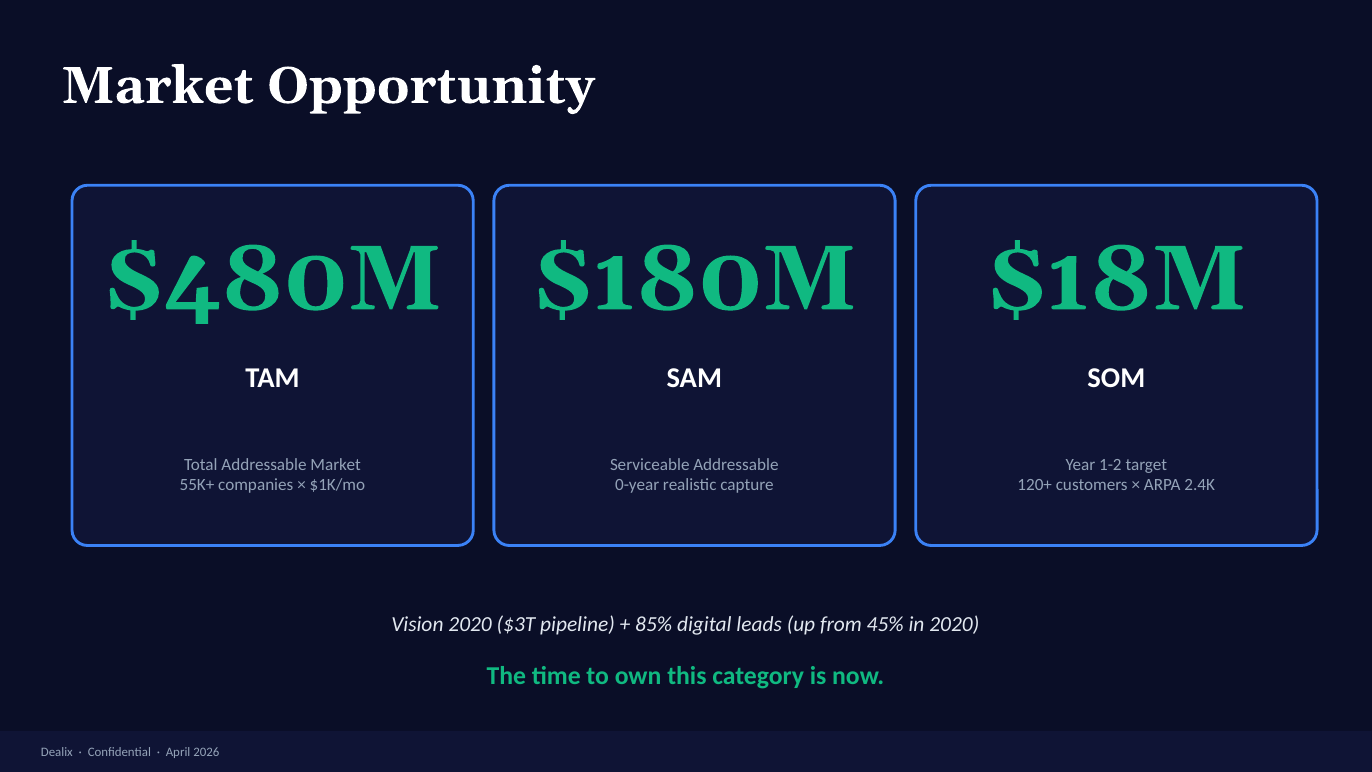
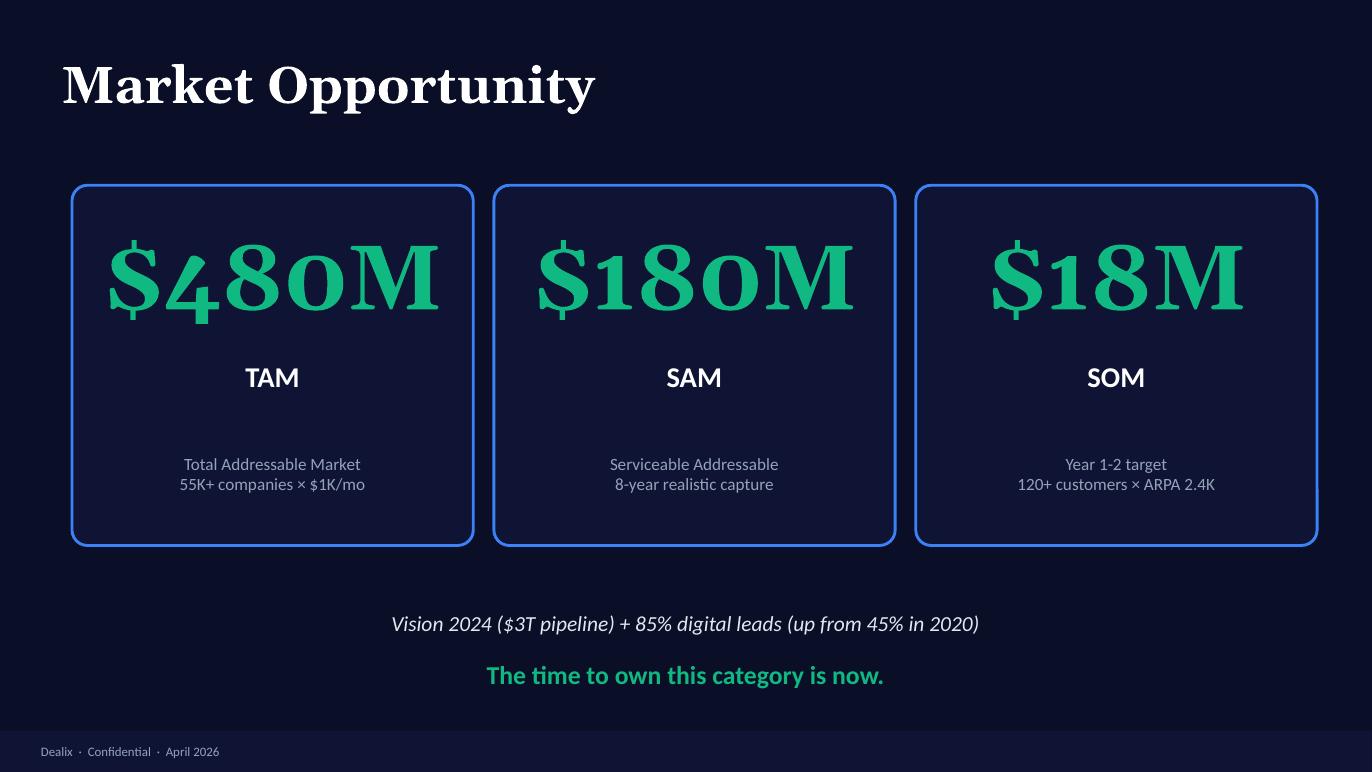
0-year: 0-year -> 8-year (637, 485)
Vision 2020: 2020 -> 2024 (470, 624)
